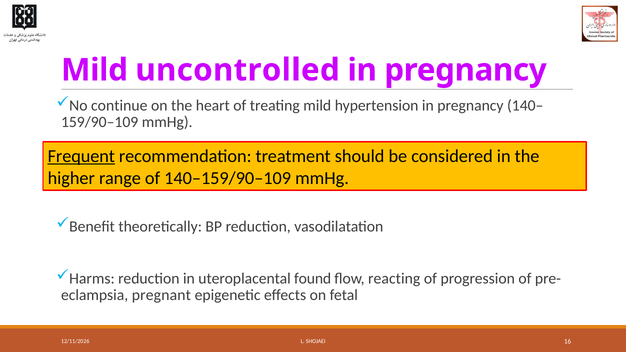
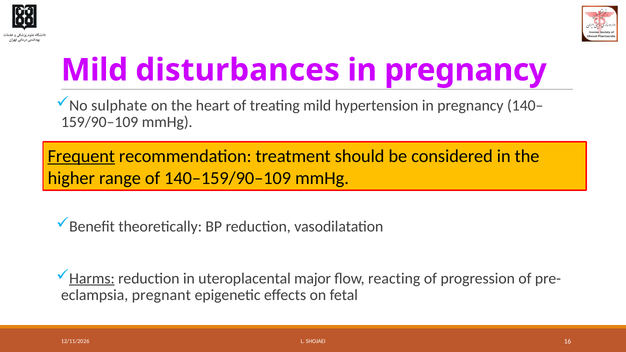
uncontrolled: uncontrolled -> disturbances (238, 70)
continue: continue -> sulphate (119, 105)
Harms underline: none -> present (92, 279)
found: found -> major (313, 279)
